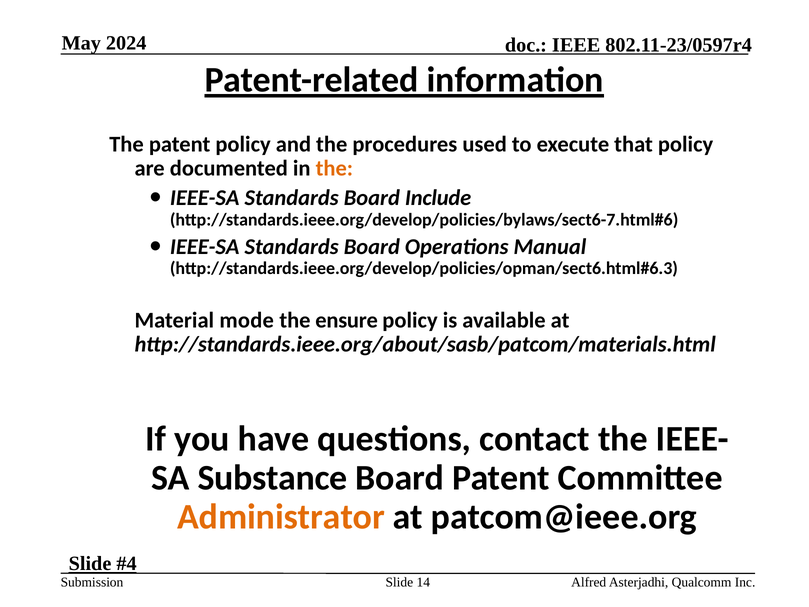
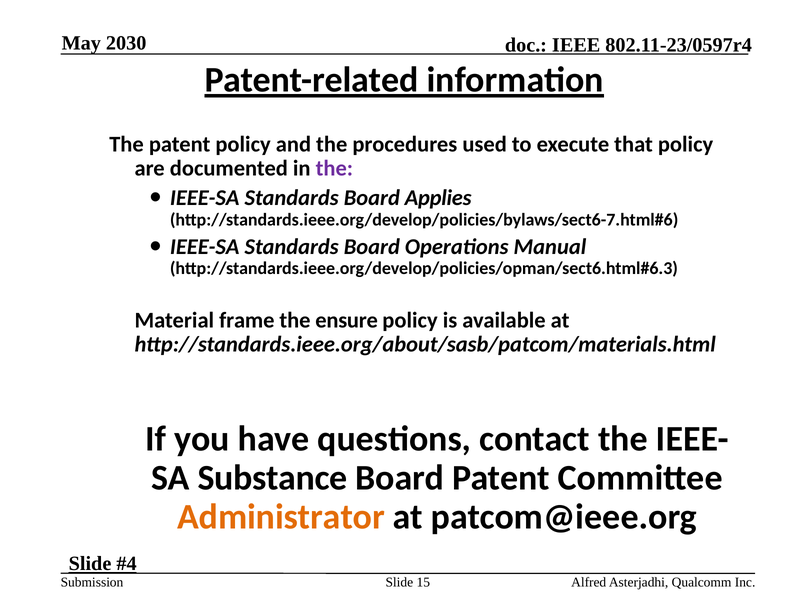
2024: 2024 -> 2030 (126, 43)
the colour: orange -> purple (334, 168)
Include: Include -> Applies (438, 198)
mode: mode -> frame (247, 320)
14: 14 -> 15 (423, 582)
